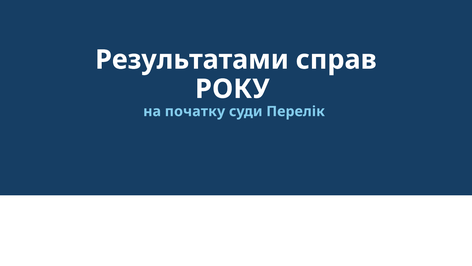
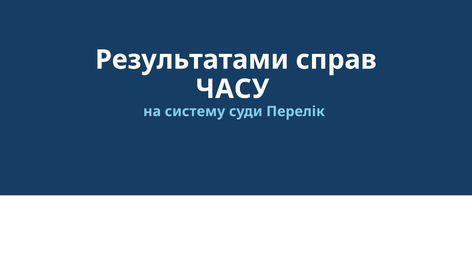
РОКУ: РОКУ -> ЧАСУ (232, 89)
початку: початку -> систему (195, 111)
